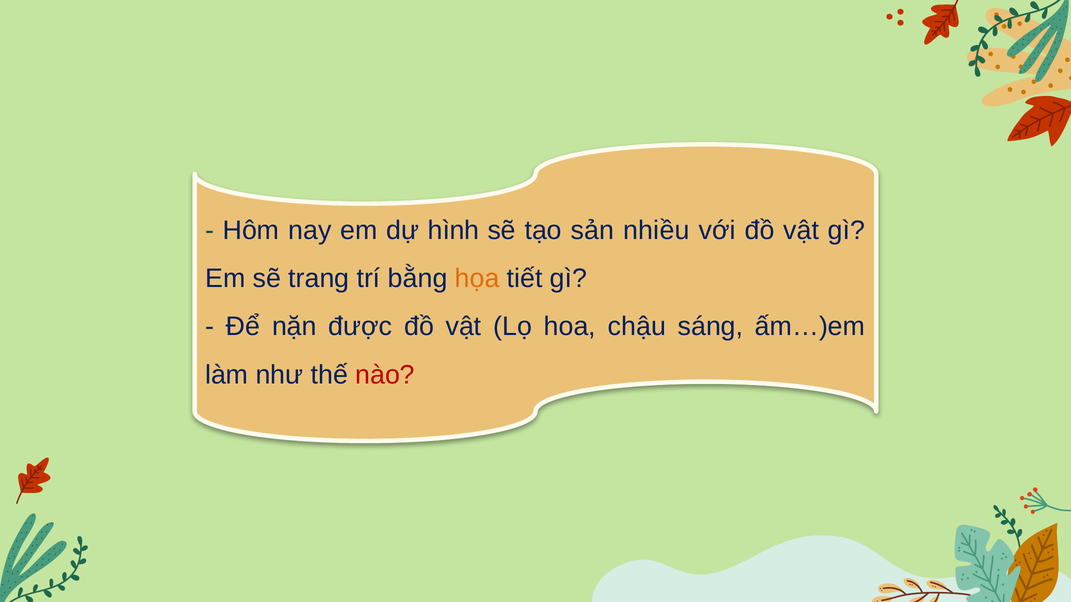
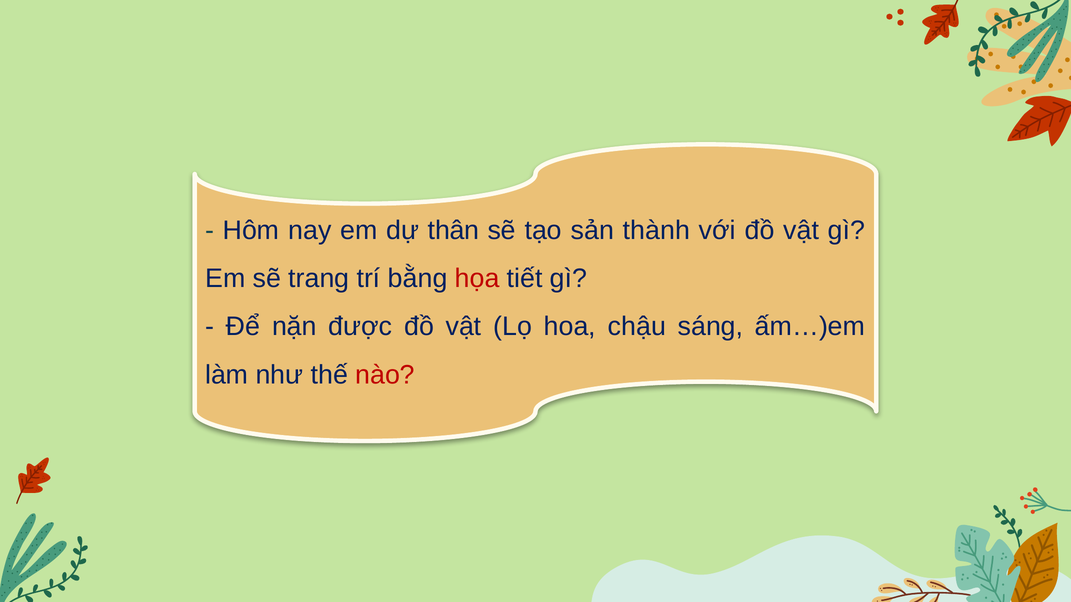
hình: hình -> thân (454, 230)
nhiều: nhiều -> thành (656, 230)
họa colour: orange -> red (477, 279)
